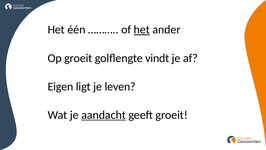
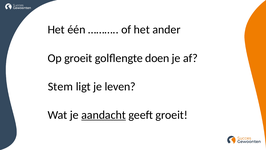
het underline: present -> none (142, 30)
vindt: vindt -> doen (157, 58)
Eigen: Eigen -> Stem (60, 86)
